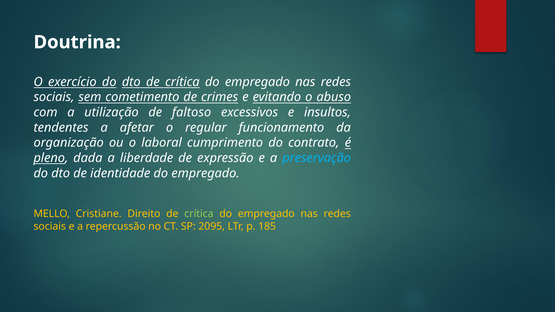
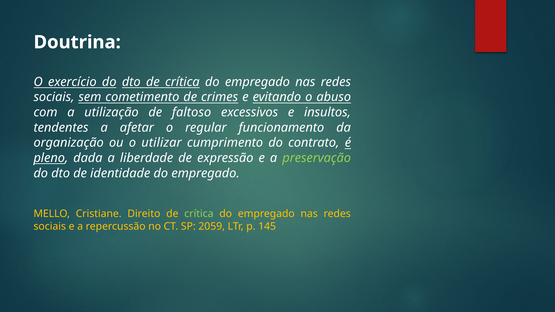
laboral: laboral -> utilizar (161, 143)
preservação colour: light blue -> light green (317, 158)
2095: 2095 -> 2059 (212, 226)
185: 185 -> 145 (267, 226)
